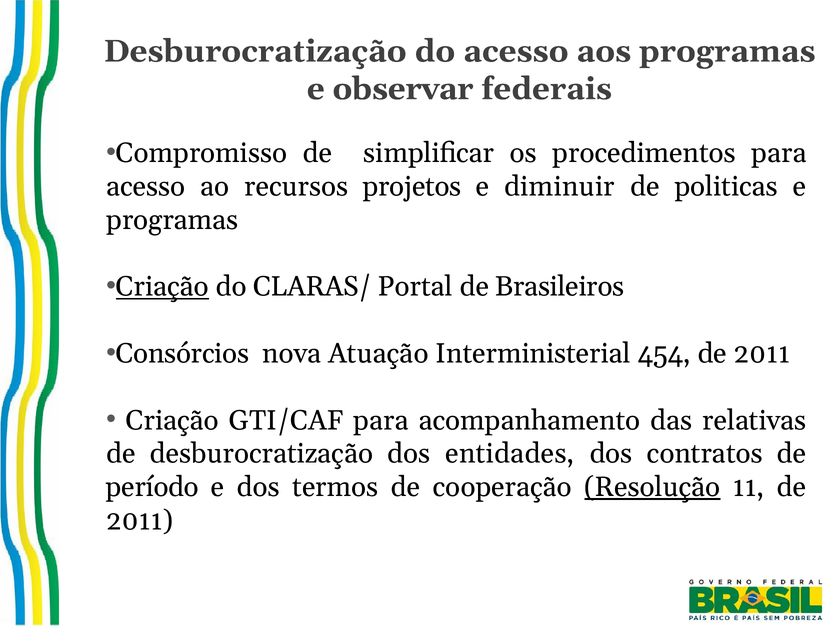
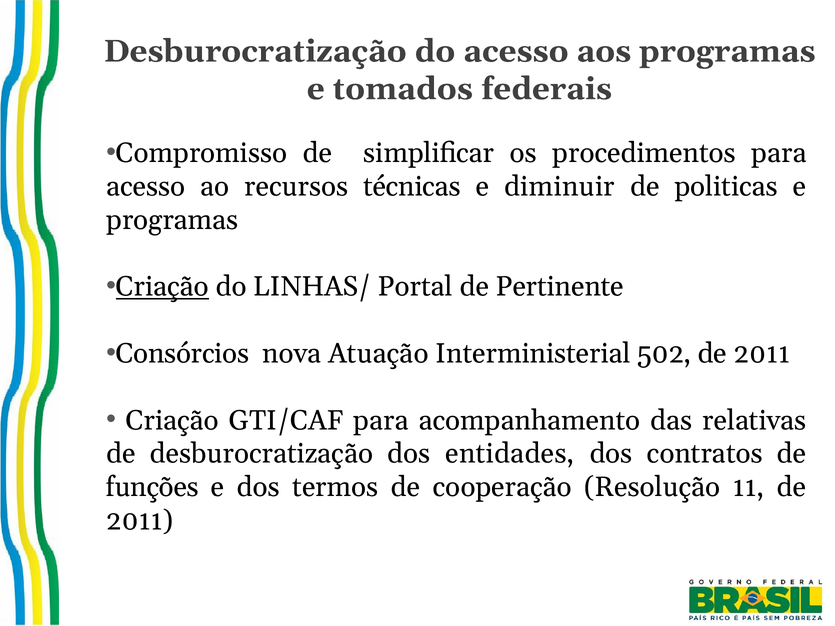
observar: observar -> tomados (403, 89)
projetos: projetos -> técnicas (412, 187)
CLARAS/: CLARAS/ -> LINHAS/ (312, 287)
Brasileiros: Brasileiros -> Pertinente (560, 287)
454: 454 -> 502 (664, 354)
período: período -> funções (152, 487)
Resolução underline: present -> none (652, 487)
